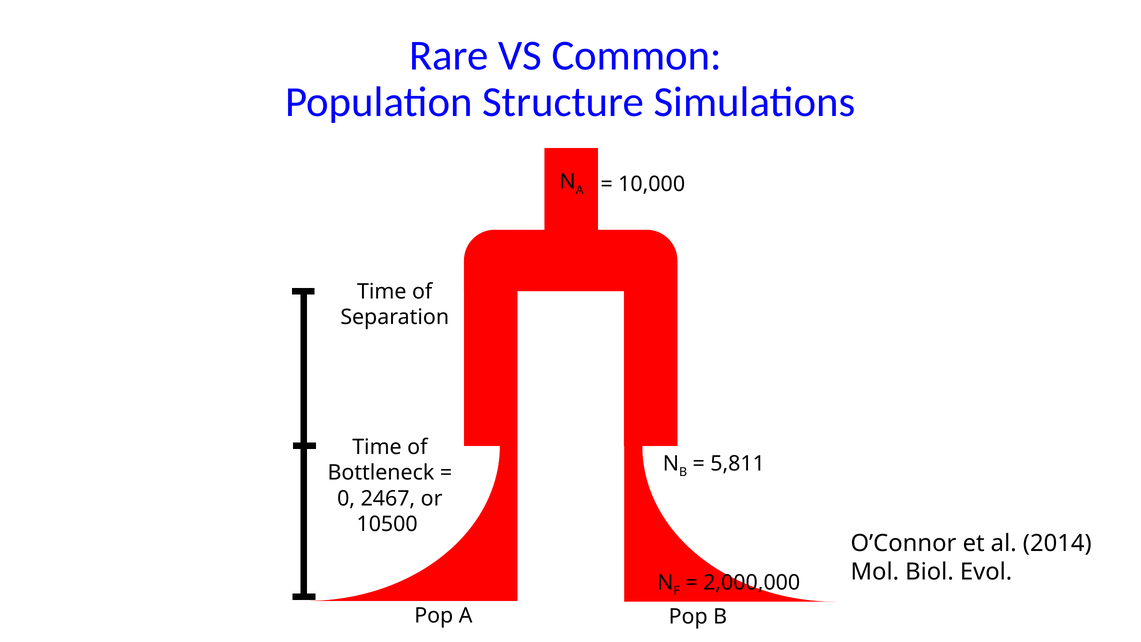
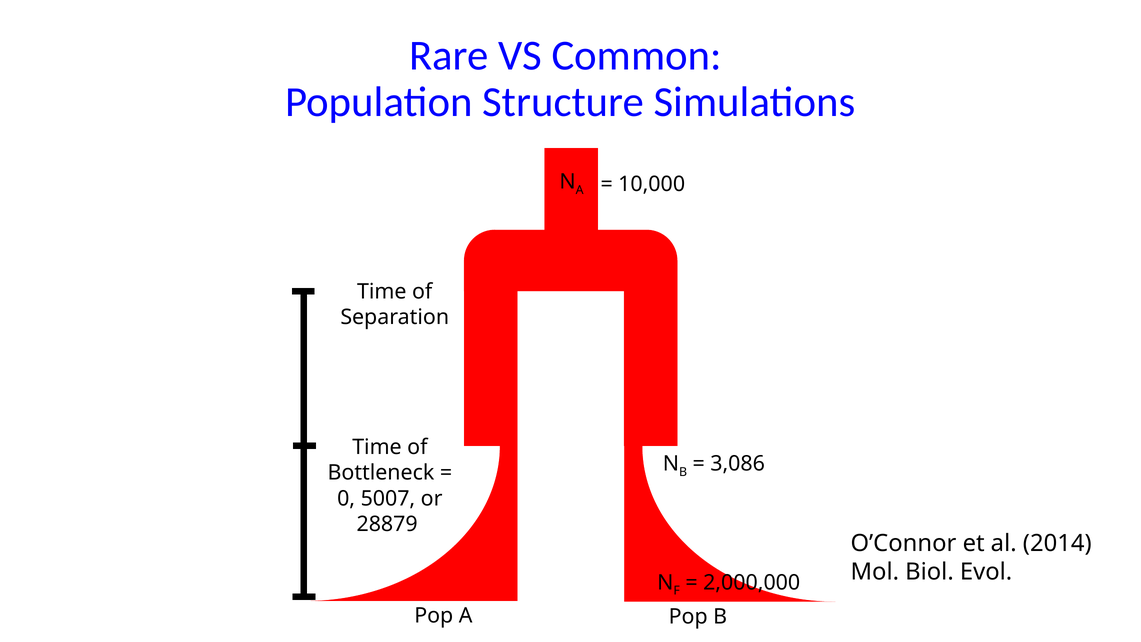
5,811: 5,811 -> 3,086 (738, 463)
2467: 2467 -> 5007 (388, 498)
10500: 10500 -> 28879 (387, 524)
